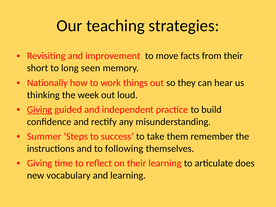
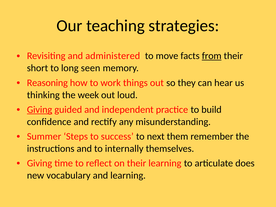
improvement: improvement -> administered (113, 56)
from underline: none -> present (212, 56)
Nationally: Nationally -> Reasoning (47, 83)
take: take -> next (156, 136)
following: following -> internally (124, 149)
